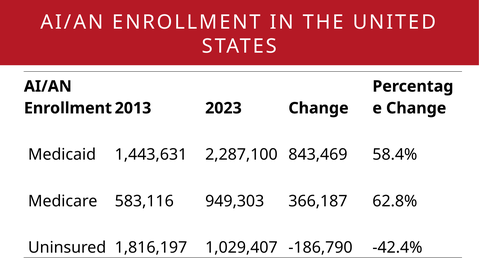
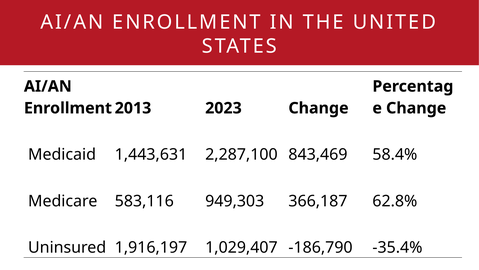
1,816,197: 1,816,197 -> 1,916,197 (151, 247)
-42.4%: -42.4% -> -35.4% (397, 247)
